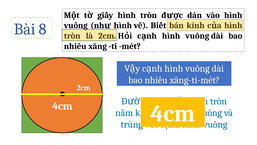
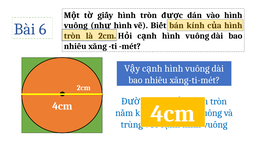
8: 8 -> 6 (43, 29)
